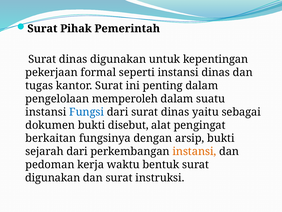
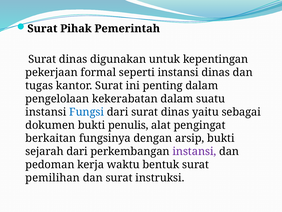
memperoleh: memperoleh -> kekerabatan (125, 99)
disebut: disebut -> penulis (128, 125)
instansi colour: orange -> purple (194, 151)
digunakan: digunakan -> pemilihan (53, 177)
